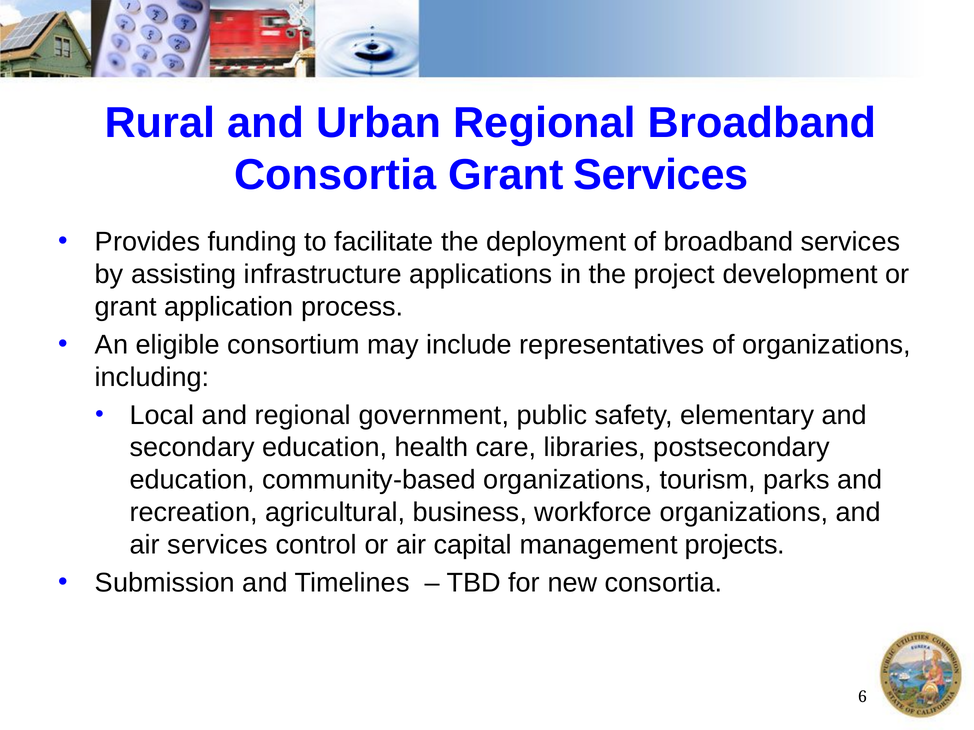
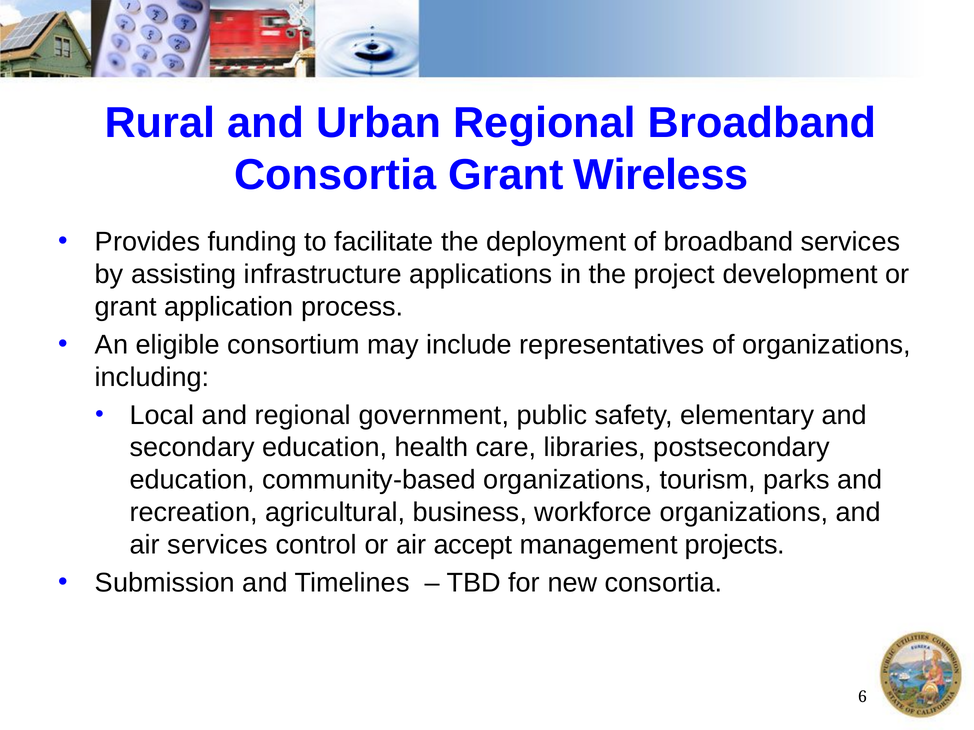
Grant Services: Services -> Wireless (661, 175)
capital: capital -> accept (473, 545)
